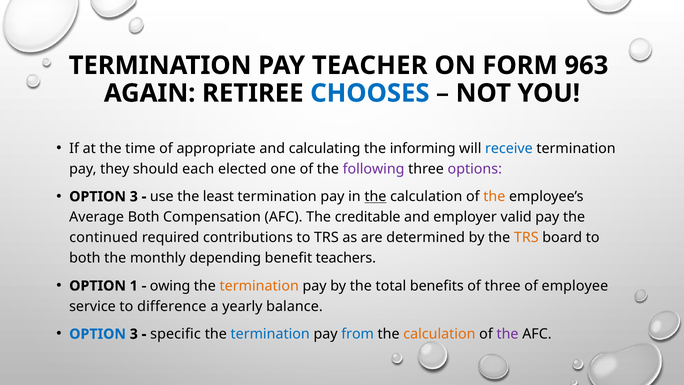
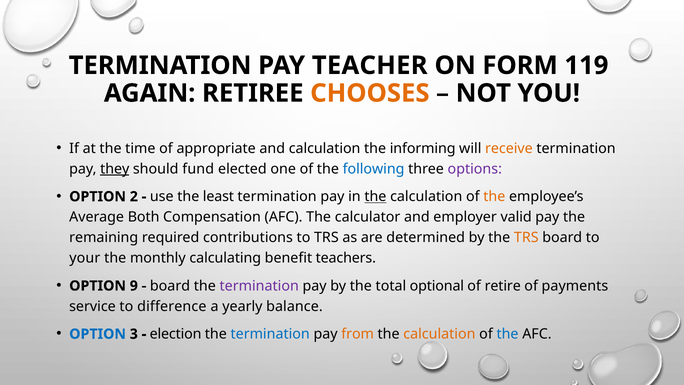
963: 963 -> 119 (586, 65)
CHOOSES colour: blue -> orange (370, 93)
and calculating: calculating -> calculation (325, 148)
receive colour: blue -> orange (509, 148)
they underline: none -> present (115, 169)
each: each -> fund (198, 169)
following colour: purple -> blue (374, 169)
3: 3 -> 2 (134, 196)
creditable: creditable -> calculator (368, 217)
continued: continued -> remaining (104, 238)
both: both -> your (85, 258)
depending: depending -> calculating (225, 258)
1: 1 -> 9 (134, 286)
owing: owing -> board (170, 286)
termination colour: orange -> purple (259, 286)
benefits: benefits -> optional (437, 286)
of three: three -> retire (503, 286)
employee: employee -> payments (575, 286)
specific: specific -> election (176, 334)
from colour: blue -> orange (358, 334)
the colour: purple -> blue (508, 334)
